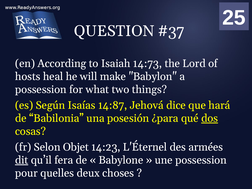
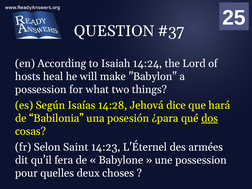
14:73: 14:73 -> 14:24 (148, 63)
14:87: 14:87 -> 14:28 (113, 105)
Objet: Objet -> Saint (76, 147)
dit underline: present -> none (22, 160)
